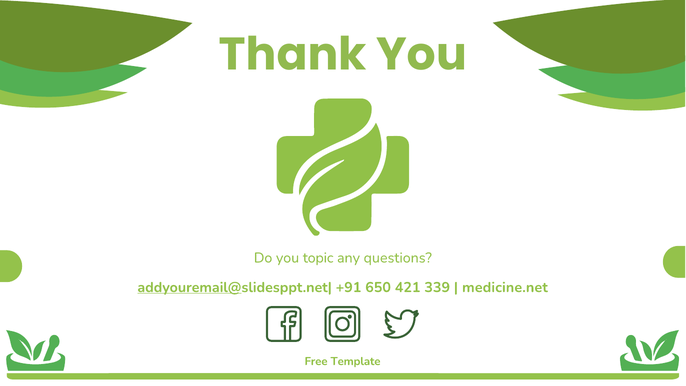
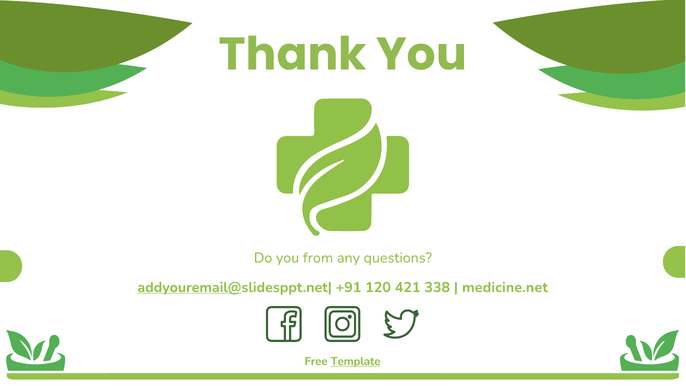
topic: topic -> from (318, 258)
650: 650 -> 120 (378, 287)
339: 339 -> 338 (437, 287)
Template underline: none -> present (356, 361)
